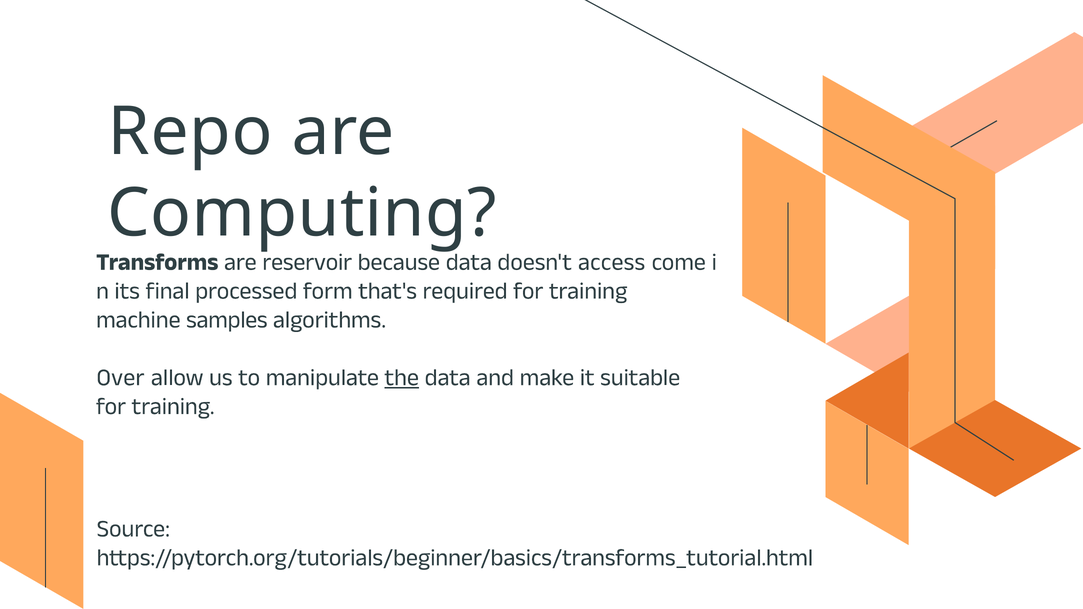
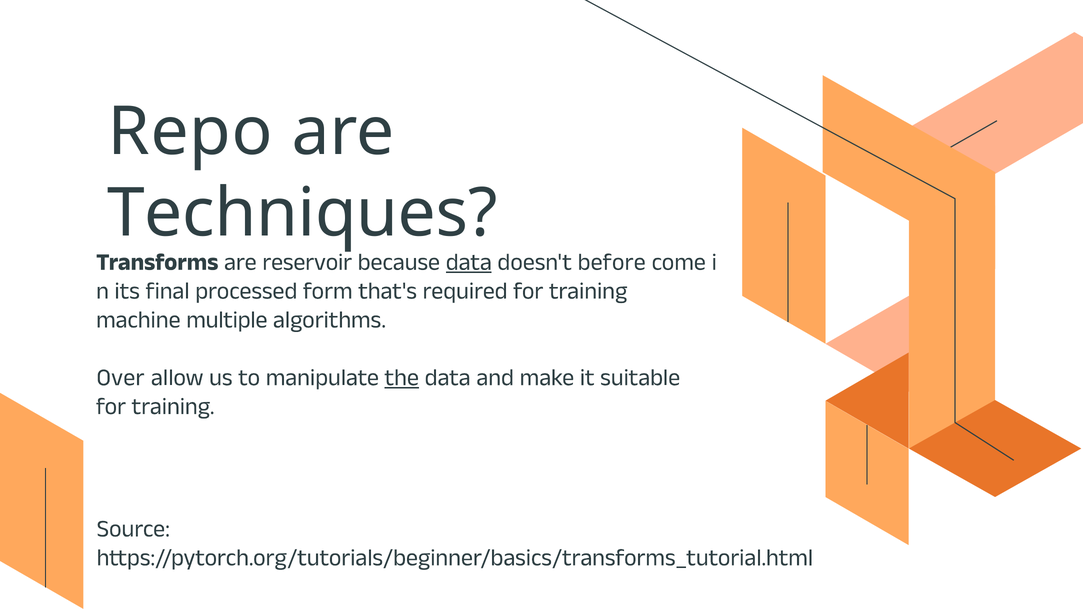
Computing: Computing -> Techniques (302, 213)
data underline: none -> present (469, 262)
access: access -> before (612, 262)
samples: samples -> multiple (227, 320)
